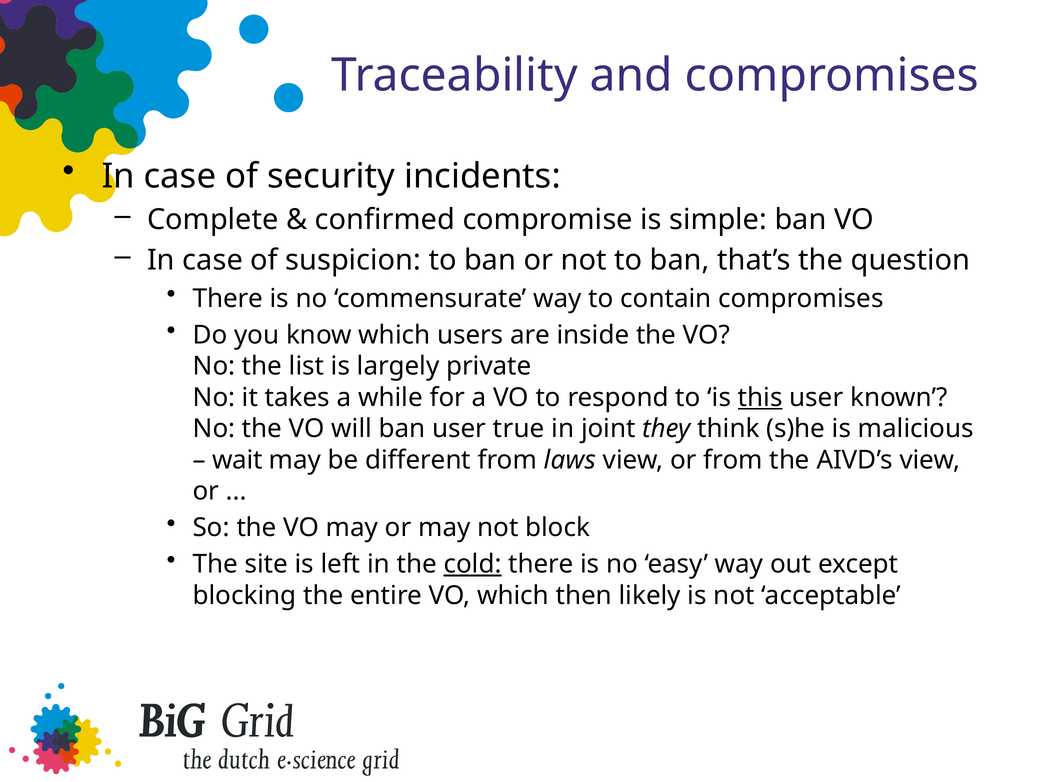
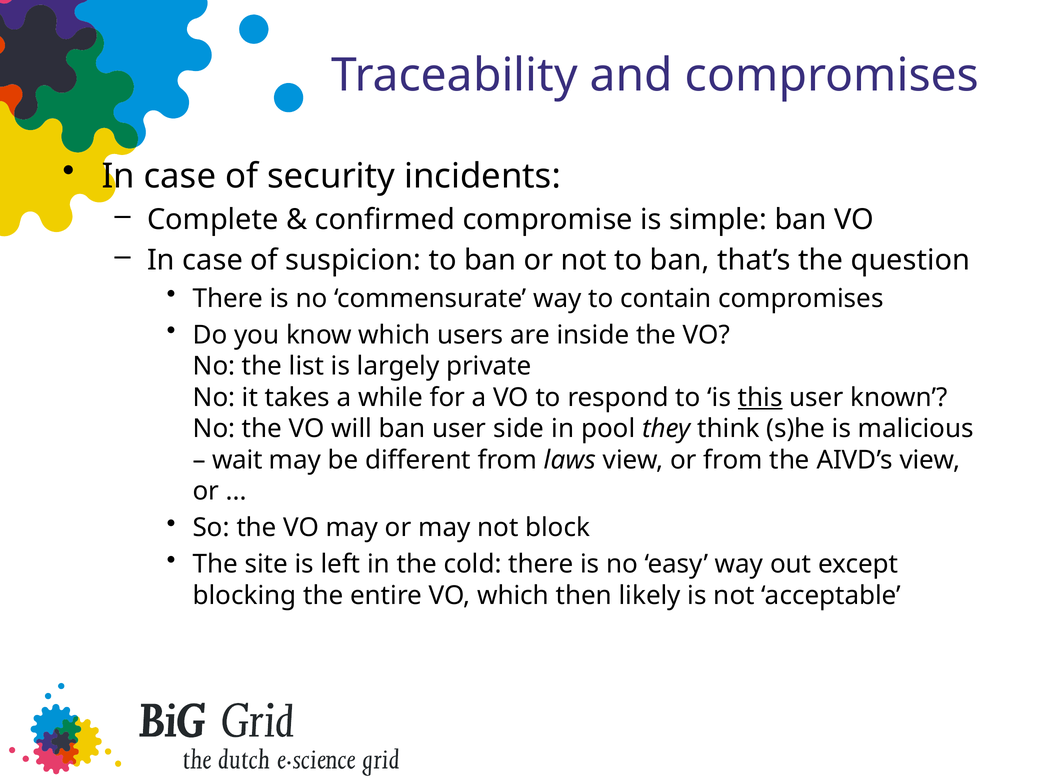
true: true -> side (519, 428)
joint: joint -> pool (608, 428)
cold underline: present -> none (473, 564)
